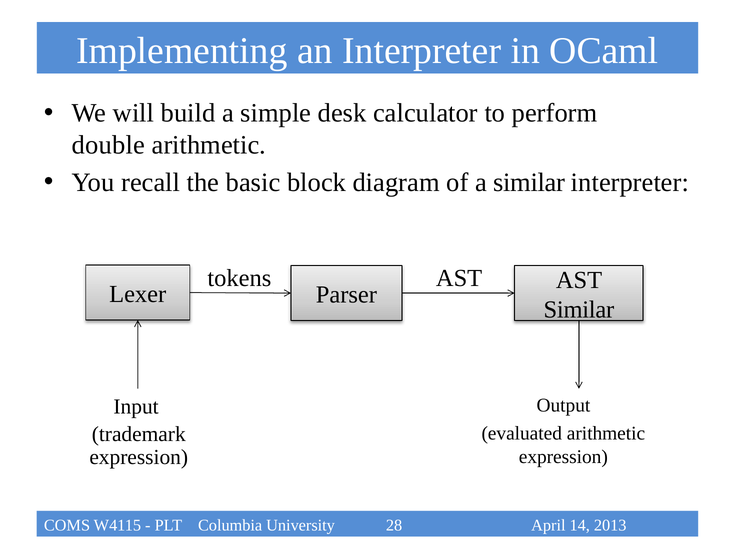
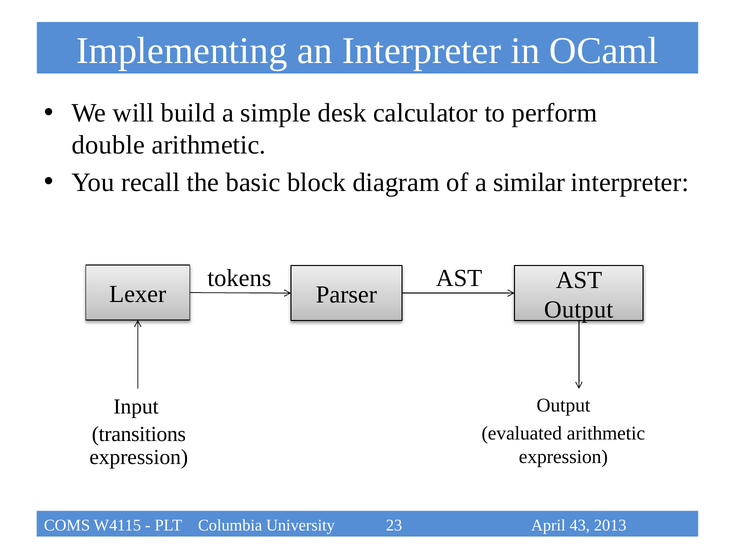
Similar: Similar -> Output (579, 310)
trademark: trademark -> transitions (139, 434)
28: 28 -> 23 (394, 526)
14: 14 -> 43 (580, 526)
